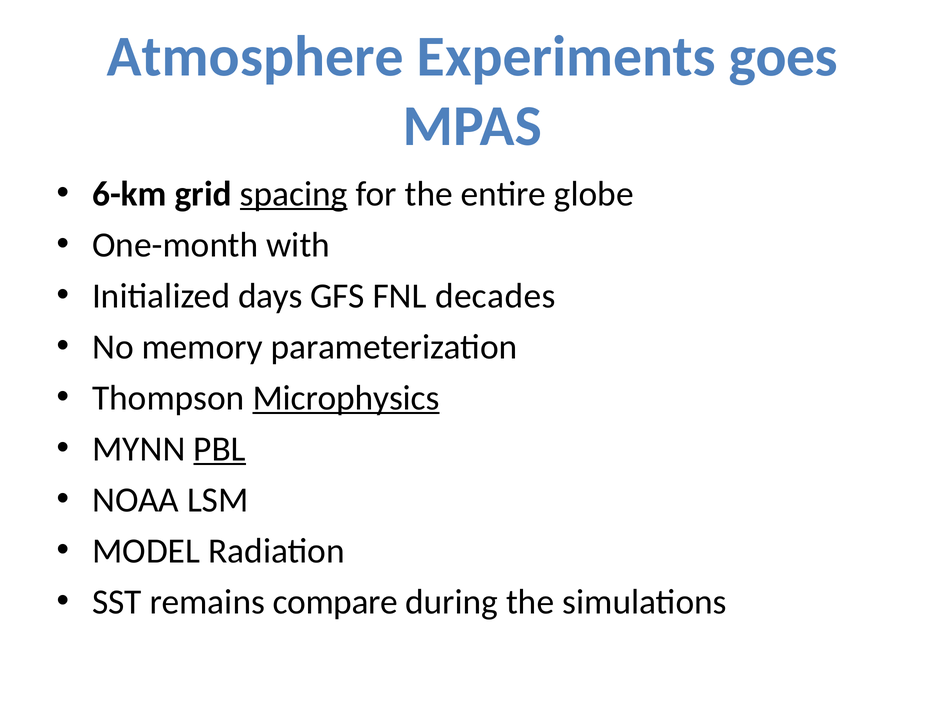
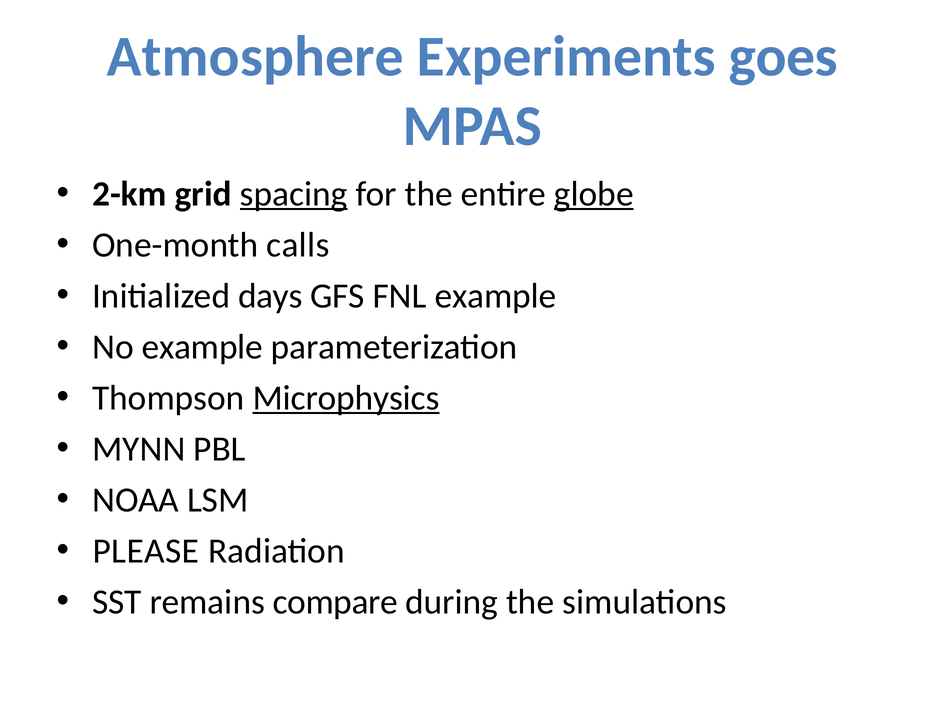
6-km: 6-km -> 2-km (129, 194)
globe underline: none -> present (594, 194)
with: with -> calls (298, 245)
FNL decades: decades -> example (495, 296)
No memory: memory -> example (202, 347)
PBL underline: present -> none (220, 449)
MODEL: MODEL -> PLEASE (146, 551)
